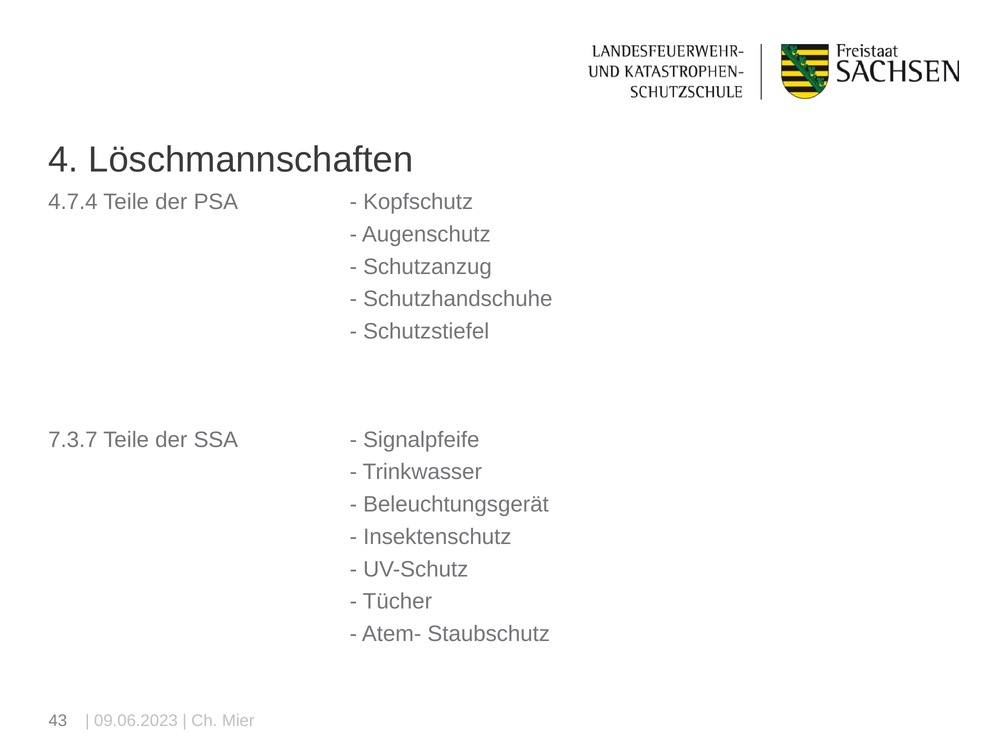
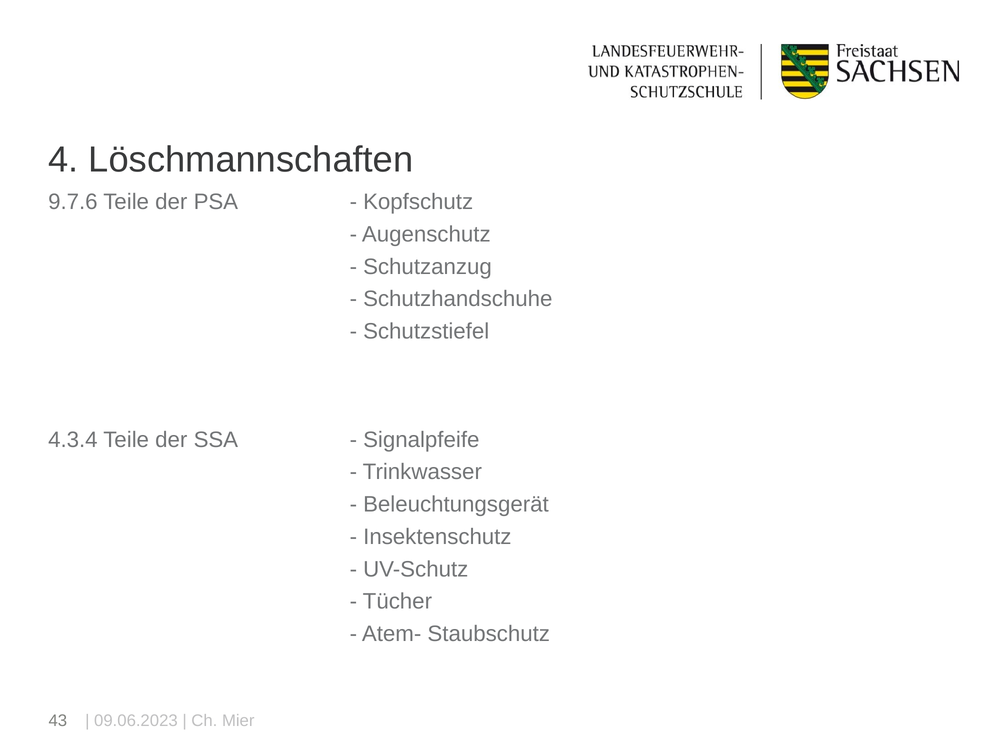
4.7.4: 4.7.4 -> 9.7.6 (73, 202)
7.3.7: 7.3.7 -> 4.3.4 (73, 440)
